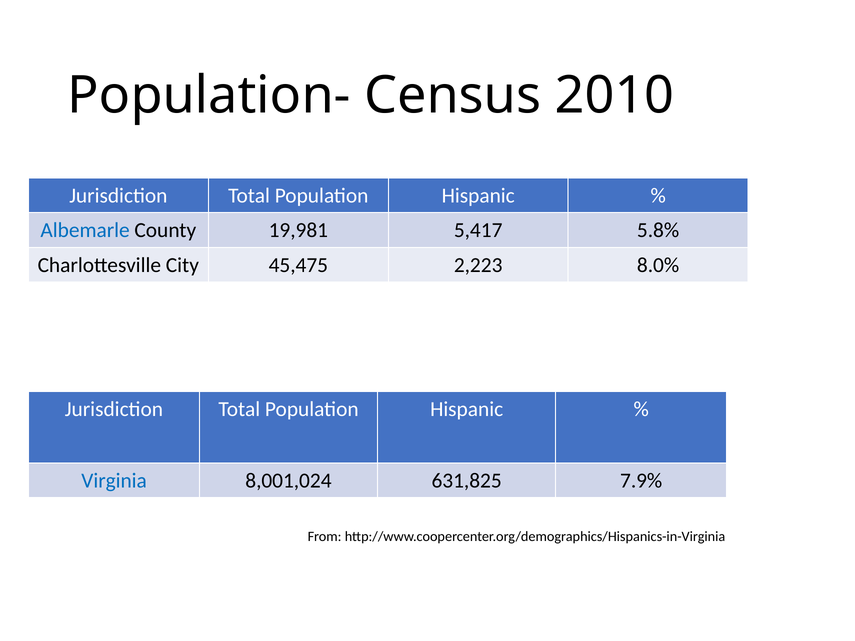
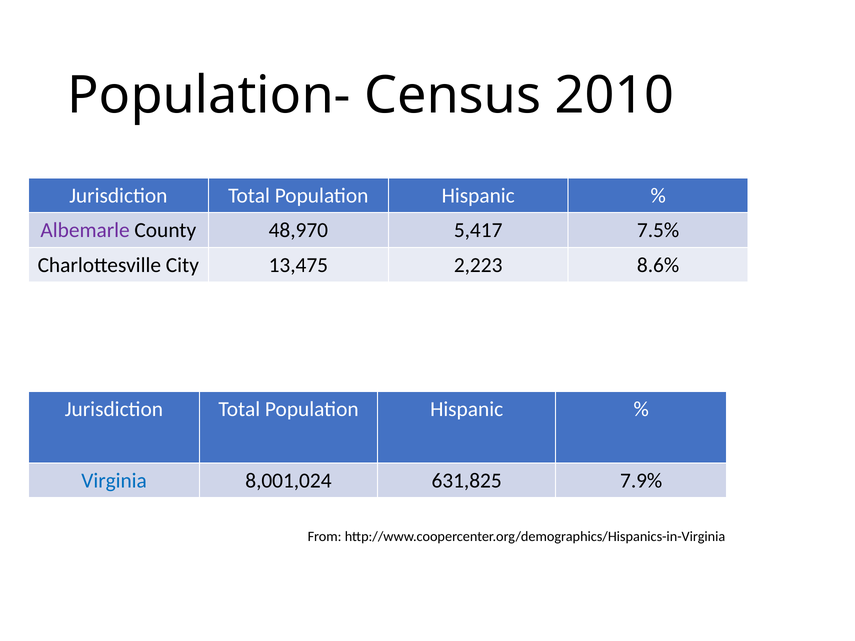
Albemarle colour: blue -> purple (85, 230)
19,981: 19,981 -> 48,970 (298, 230)
5.8%: 5.8% -> 7.5% (658, 230)
45,475: 45,475 -> 13,475 (298, 265)
8.0%: 8.0% -> 8.6% (658, 265)
